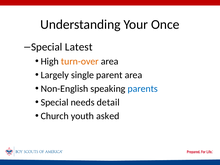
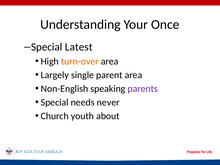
parents colour: blue -> purple (143, 89)
detail: detail -> never (108, 102)
asked: asked -> about (108, 116)
